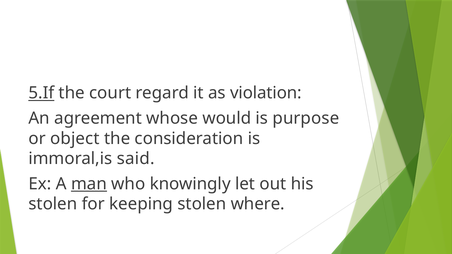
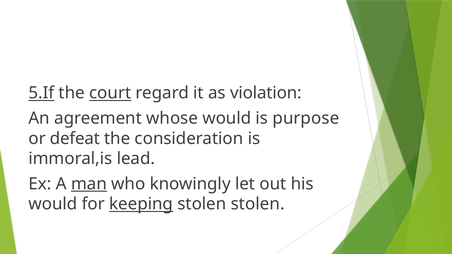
court underline: none -> present (110, 93)
object: object -> defeat (75, 139)
said: said -> lead (136, 159)
stolen: stolen -> would (53, 204)
keeping underline: none -> present (141, 204)
stolen where: where -> stolen (258, 204)
